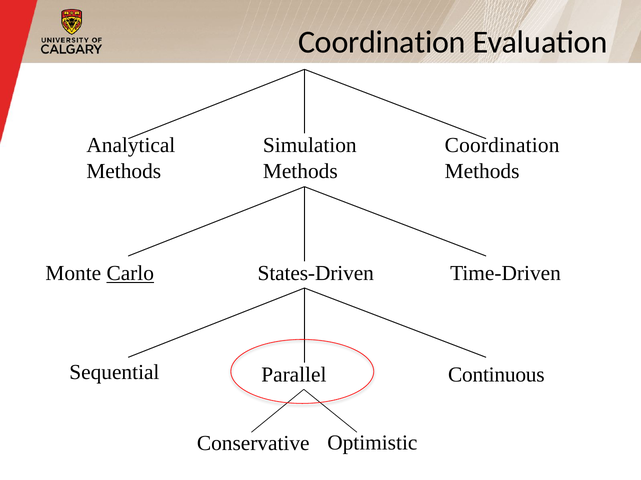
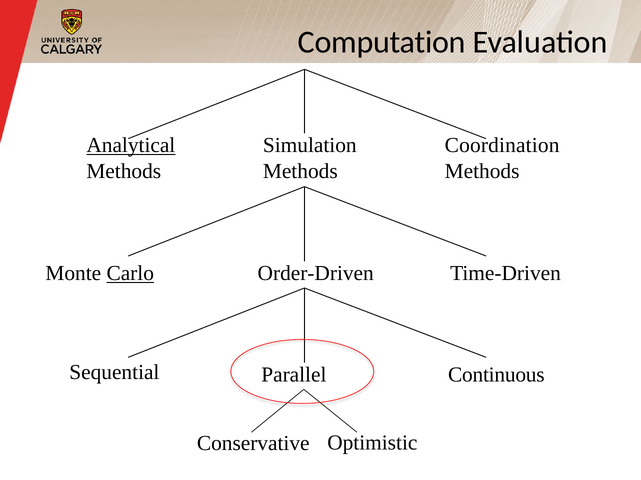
Coordination: Coordination -> Computation (382, 42)
Analytical underline: none -> present (131, 146)
States-Driven: States-Driven -> Order-Driven (316, 274)
